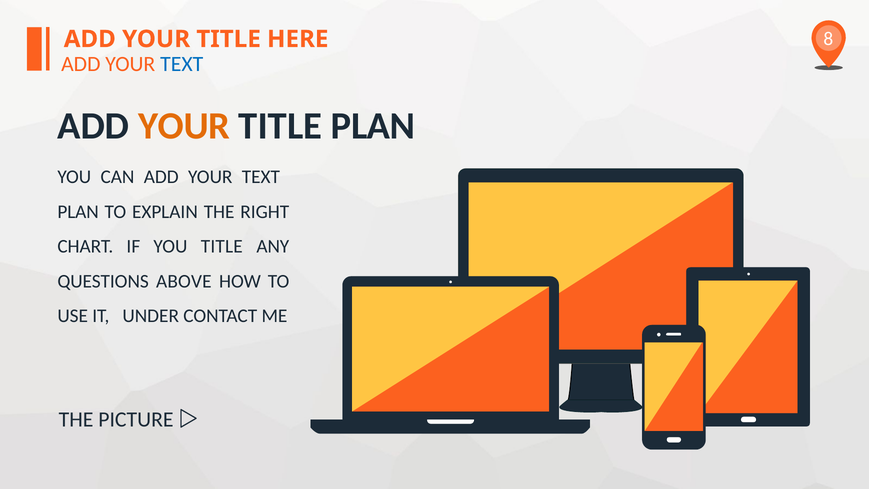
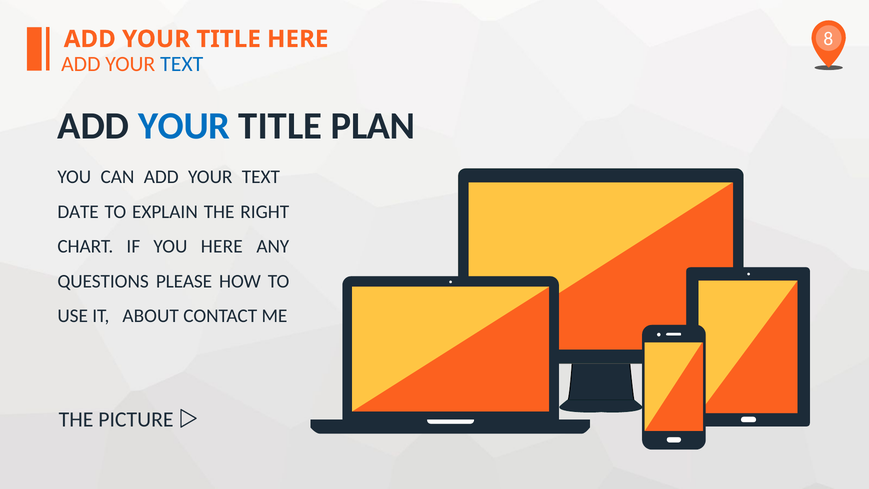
YOUR colour: orange -> blue (184, 126)
PLAN: PLAN -> DATE (78, 212)
YOU TITLE: TITLE -> HERE (222, 246)
ABOVE: ABOVE -> PLEASE (184, 281)
UNDER: UNDER -> ABOUT (151, 316)
